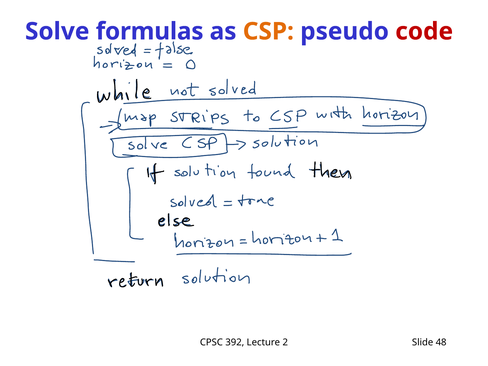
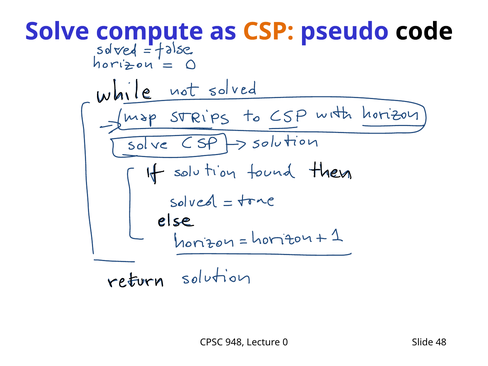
formulas: formulas -> compute (150, 31)
code colour: red -> black (424, 31)
392: 392 -> 948 (235, 342)
2: 2 -> 0 (285, 342)
